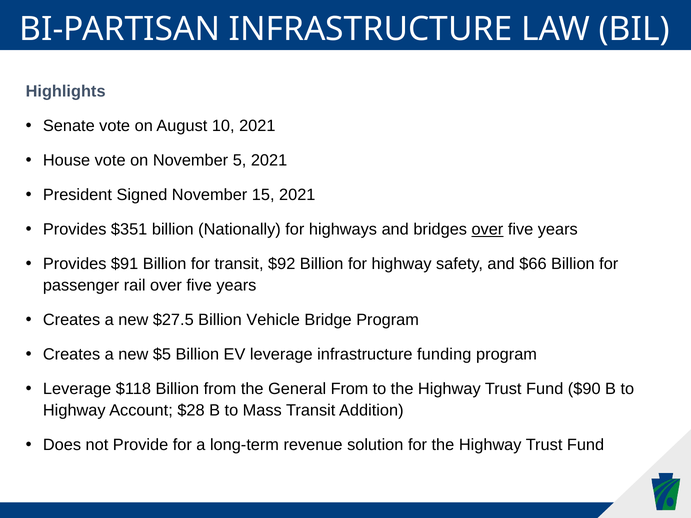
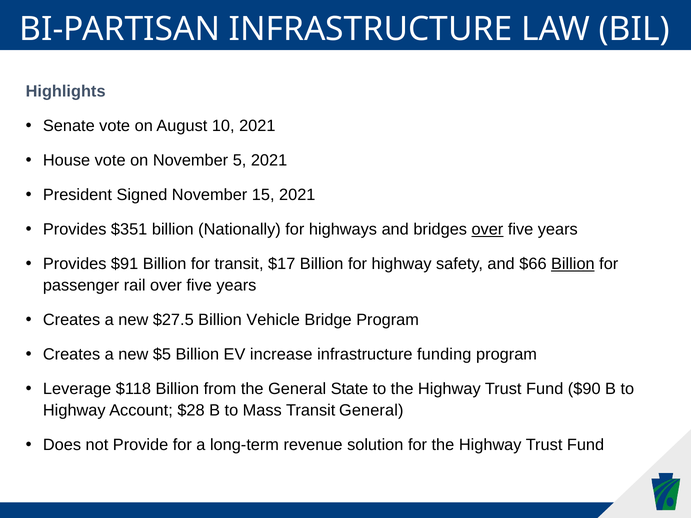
$92: $92 -> $17 (282, 264)
Billion underline: none -> present (573, 264)
EV leverage: leverage -> increase (281, 355)
General From: From -> State (350, 389)
Transit Addition: Addition -> General (371, 411)
